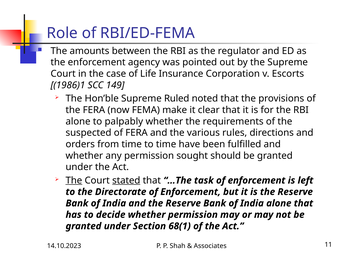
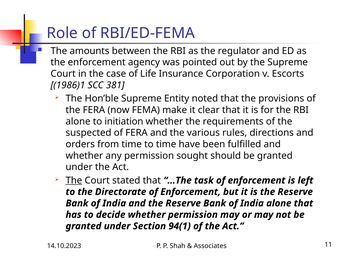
149: 149 -> 381 (115, 85)
Ruled: Ruled -> Entity (177, 99)
palpably: palpably -> initiation (124, 122)
stated underline: present -> none (126, 181)
68(1: 68(1 -> 94(1 (180, 226)
